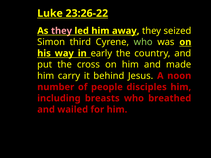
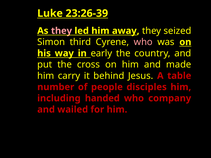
23:26-22: 23:26-22 -> 23:26-39 (87, 13)
who colour: light green -> pink (143, 42)
noon: noon -> table (179, 76)
breasts: breasts -> handed (102, 98)
breathed: breathed -> company (170, 98)
